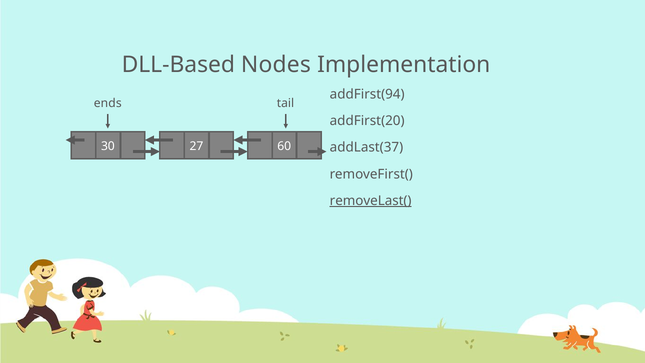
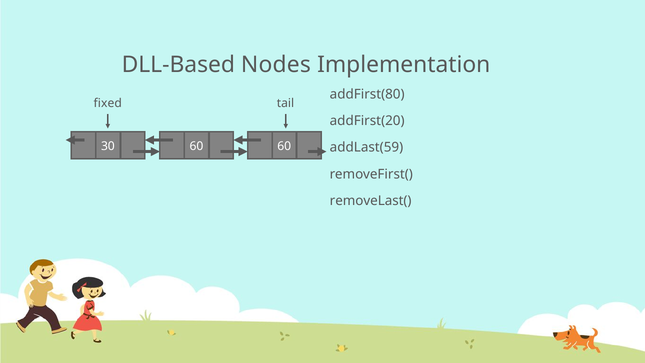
addFirst(94: addFirst(94 -> addFirst(80 (367, 94)
ends: ends -> fixed (108, 103)
30 27: 27 -> 60 (196, 146)
addLast(37: addLast(37 -> addLast(59 (366, 147)
removeLast( underline: present -> none (371, 201)
